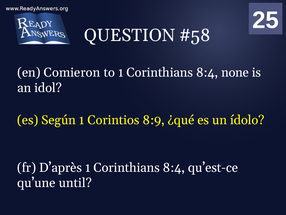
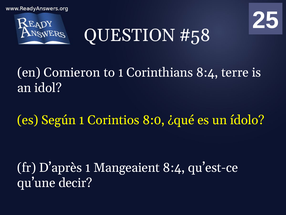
none: none -> terre (235, 72)
8:9: 8:9 -> 8:0 (154, 120)
D’après 1 Corinthians: Corinthians -> Mangeaient (127, 167)
until: until -> decir (75, 183)
